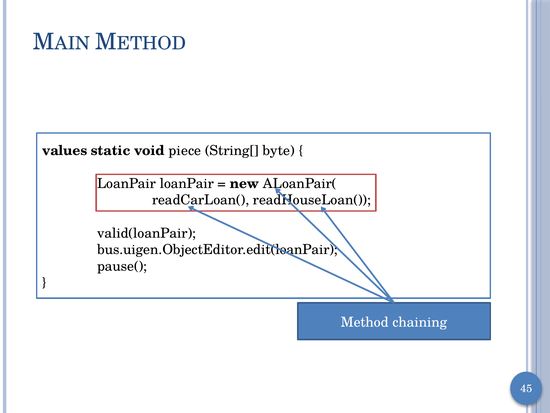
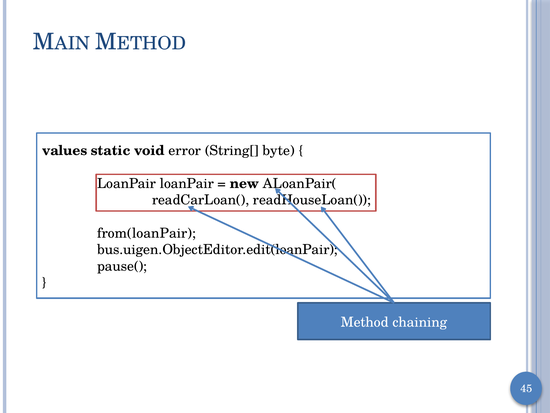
piece: piece -> error (185, 150)
valid(loanPair: valid(loanPair -> from(loanPair (147, 233)
